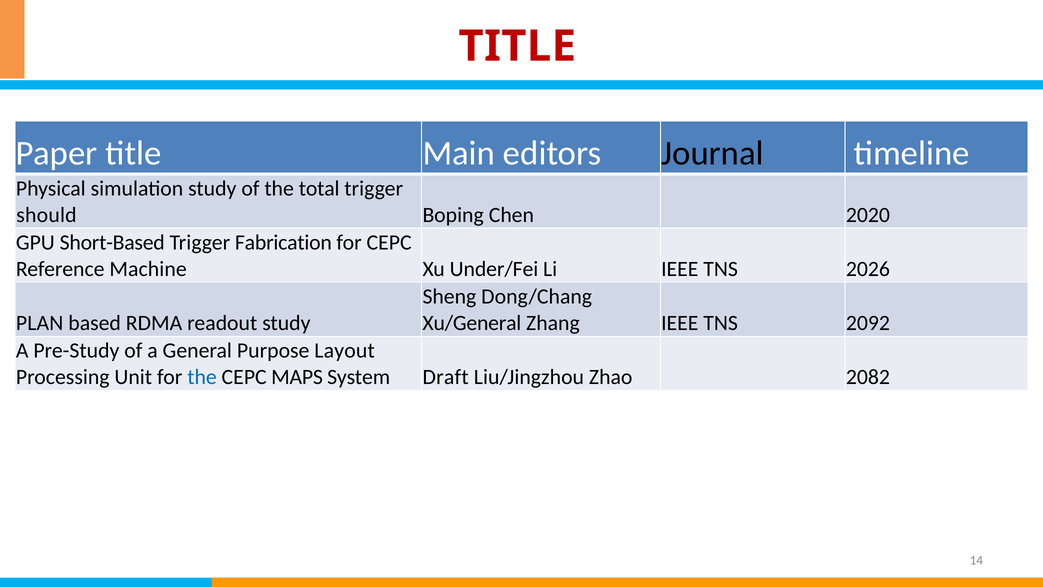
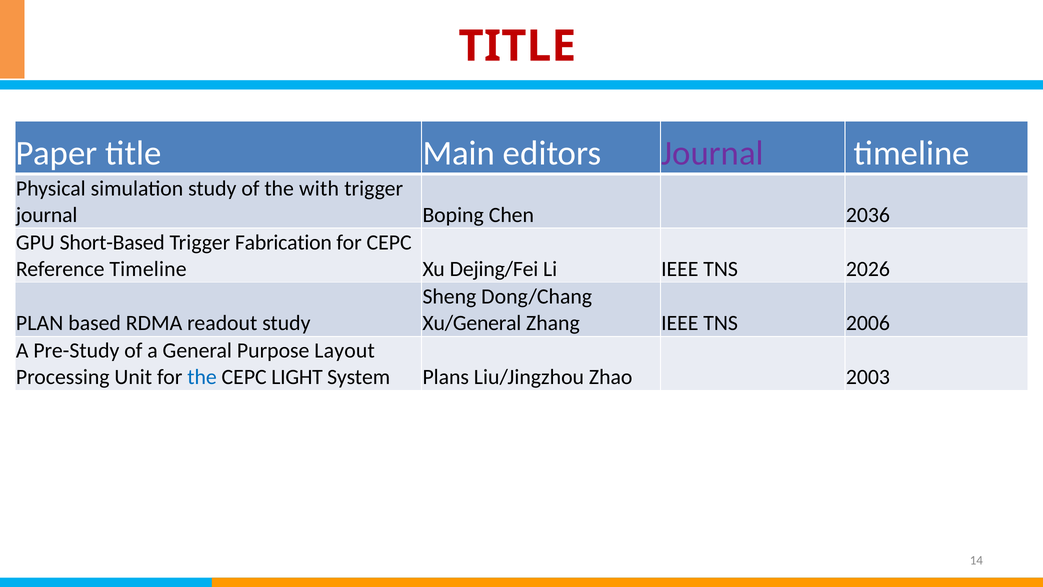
Journal colour: black -> purple (712, 153)
total: total -> with (319, 188)
should: should -> journal (47, 215)
2020: 2020 -> 2036 (868, 215)
Reference Machine: Machine -> Timeline (148, 269)
Under/Fei: Under/Fei -> Dejing/Fei (494, 269)
2092: 2092 -> 2006 (868, 323)
MAPS: MAPS -> LIGHT (297, 377)
Draft: Draft -> Plans (446, 377)
2082: 2082 -> 2003 (868, 377)
